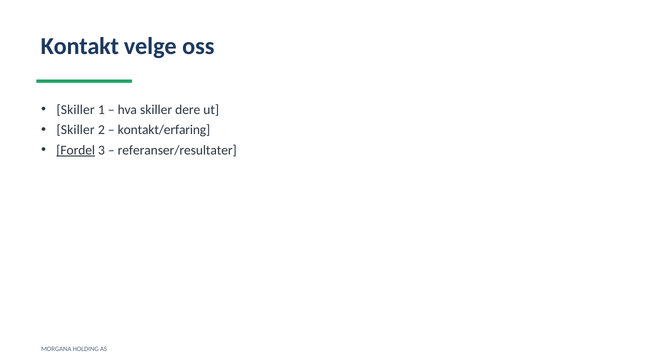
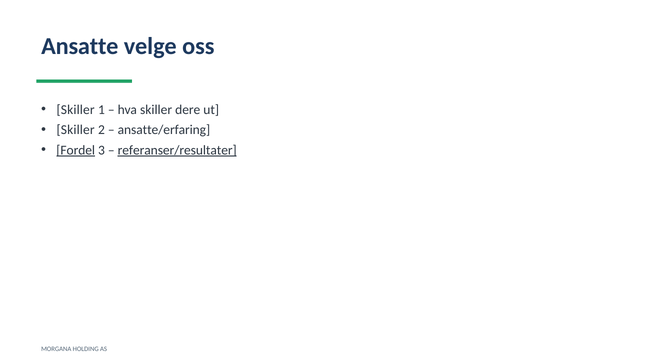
Kontakt: Kontakt -> Ansatte (80, 46)
kontakt/erfaring: kontakt/erfaring -> ansatte/erfaring (164, 130)
referanser/resultater underline: none -> present (177, 150)
